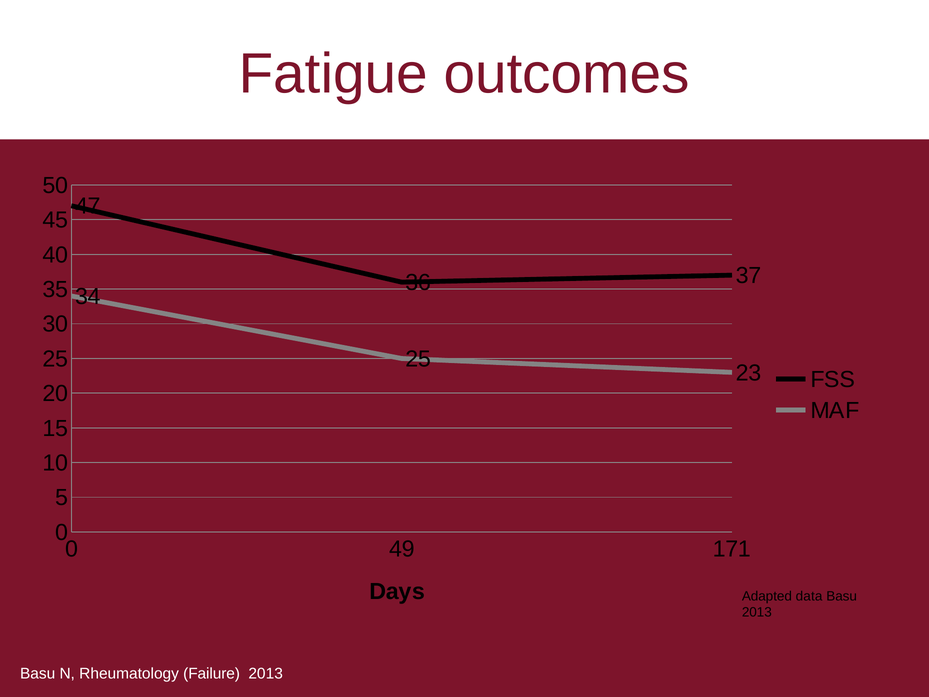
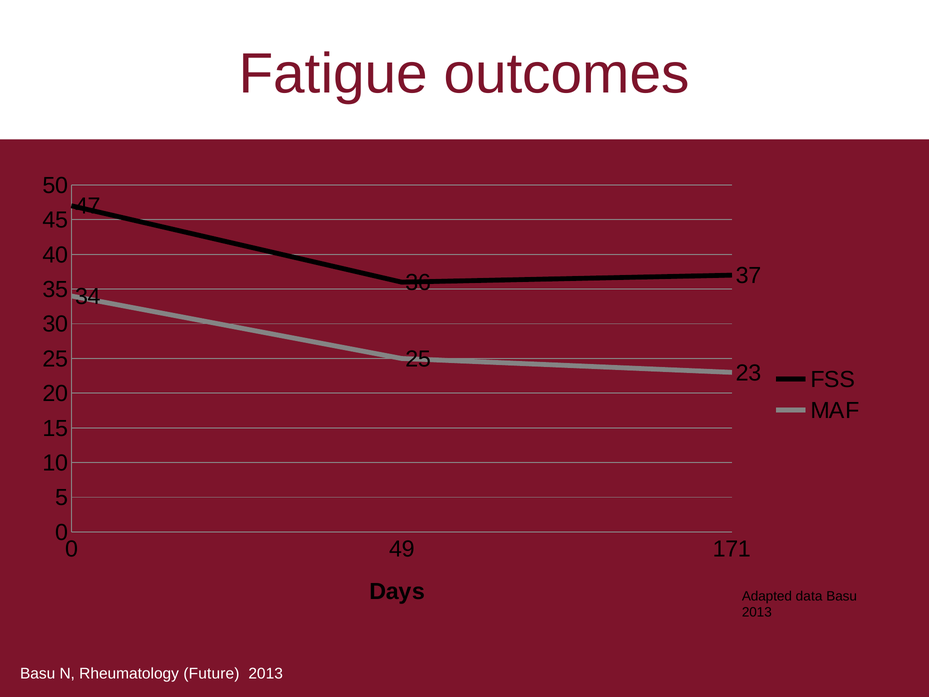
Failure: Failure -> Future (211, 674)
